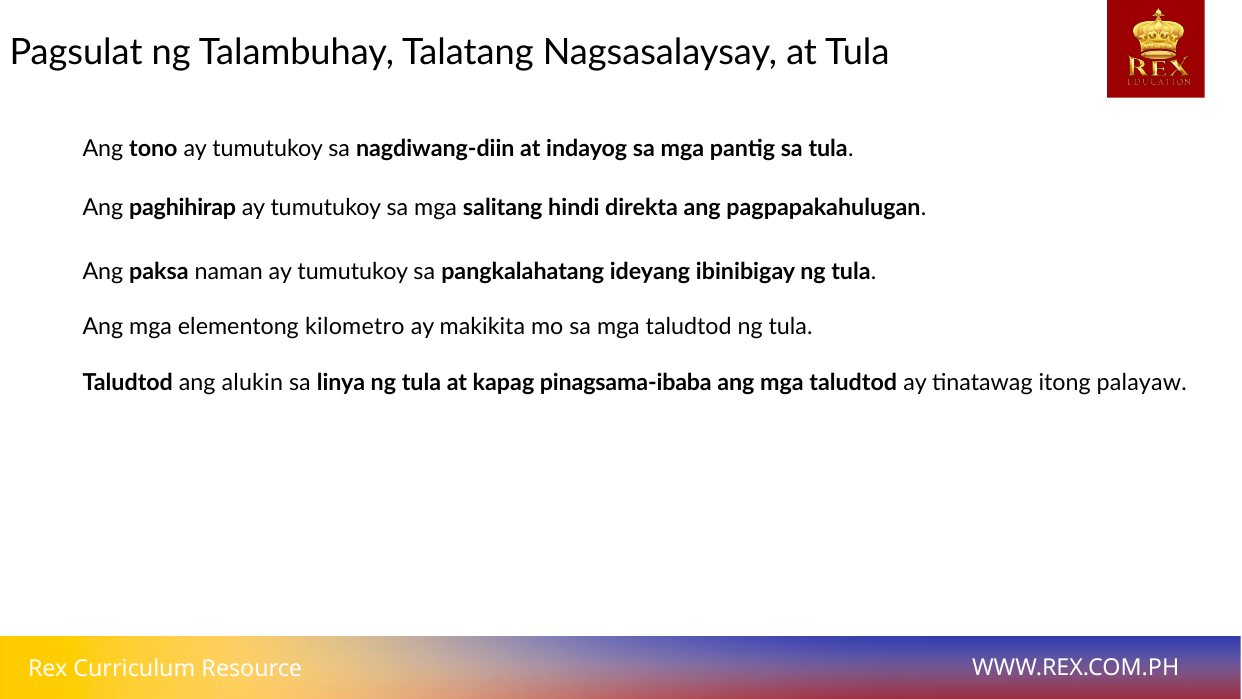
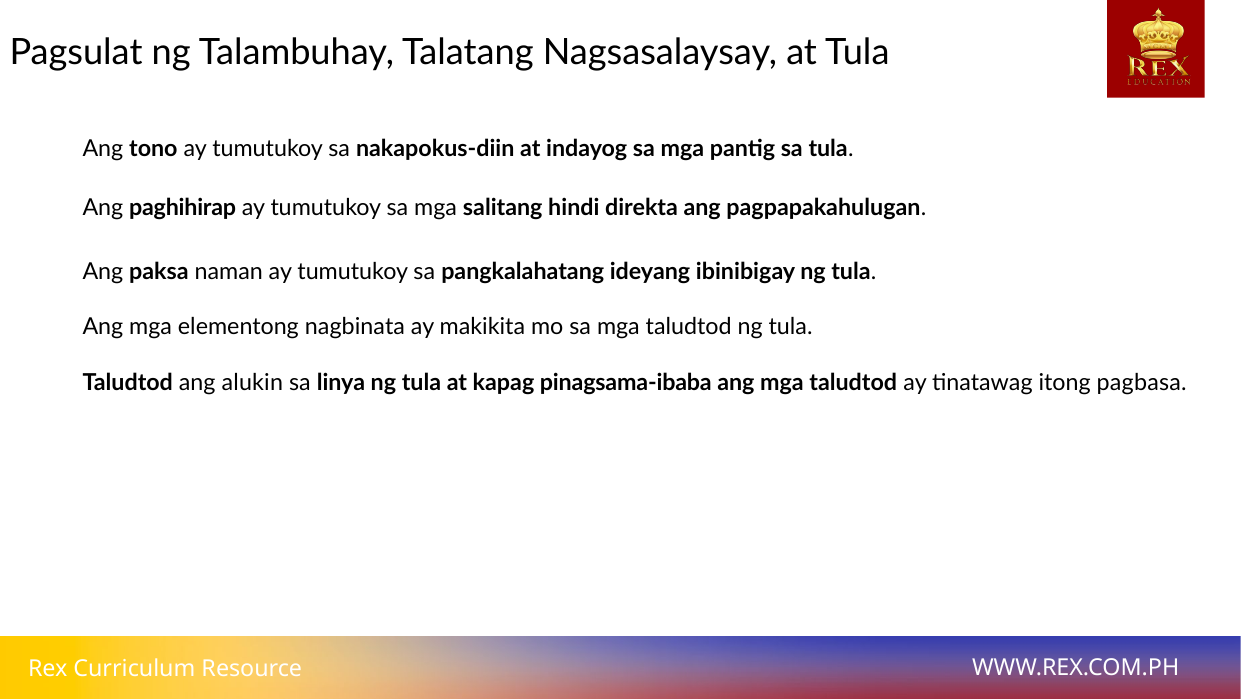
nagdiwang-diin: nagdiwang-diin -> nakapokus-diin (435, 149)
kilometro: kilometro -> nagbinata (355, 327)
palayaw: palayaw -> pagbasa (1142, 383)
